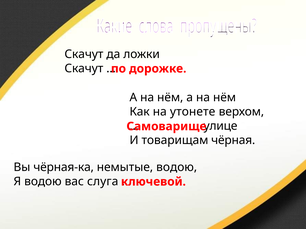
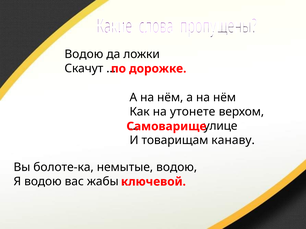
Скачут: Скачут -> Водою (84, 54)
чёрная: чёрная -> канаву (233, 141)
чёрная-ка: чёрная-ка -> болоте-ка (64, 168)
слуга: слуга -> жабы (103, 182)
